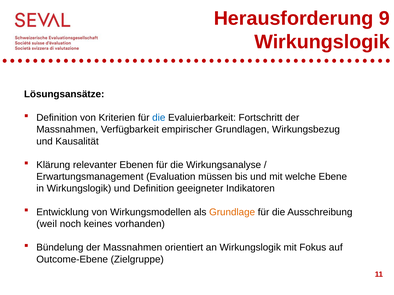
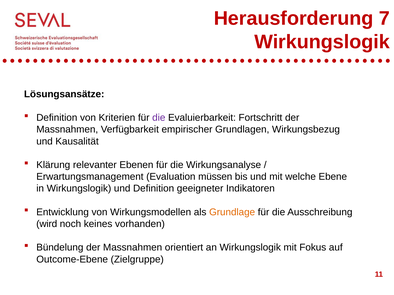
9: 9 -> 7 (384, 18)
die colour: blue -> purple (159, 118)
weil: weil -> wird (47, 224)
